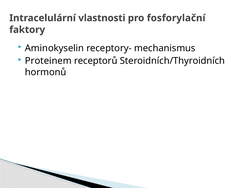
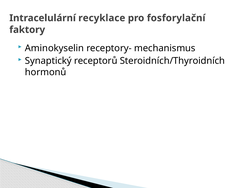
vlastnosti: vlastnosti -> recyklace (102, 18)
Proteinem: Proteinem -> Synaptický (48, 61)
